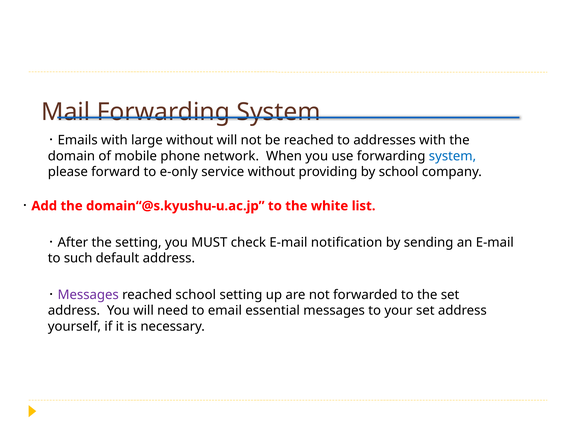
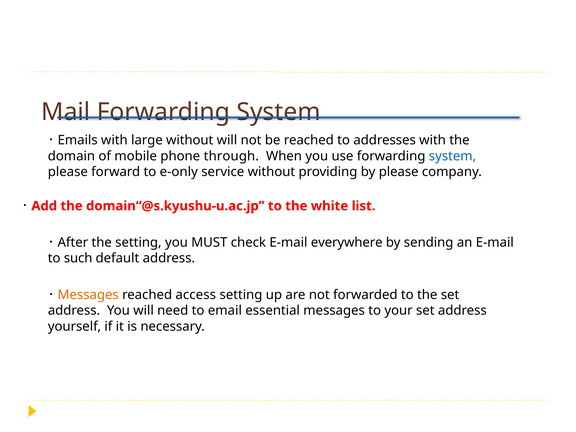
network: network -> through (231, 156)
by school: school -> please (399, 172)
notification: notification -> everywhere (347, 242)
Messages colour: purple -> orange (88, 295)
reached school: school -> access (196, 295)
